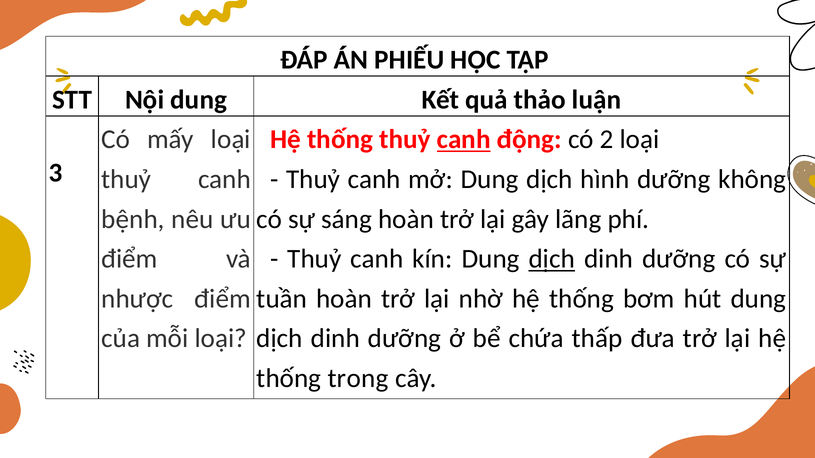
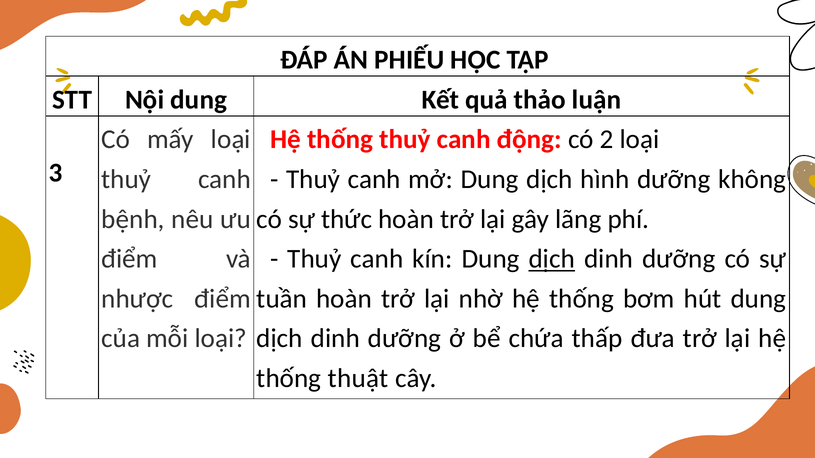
canh underline: present -> none (464, 140)
sáng: sáng -> thức (347, 219)
trong: trong -> thuật (358, 379)
